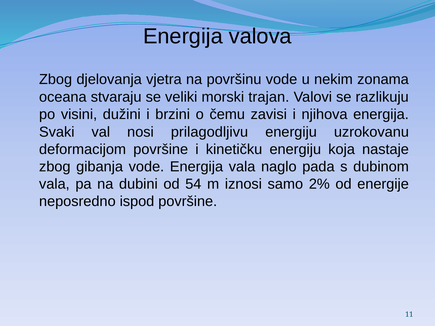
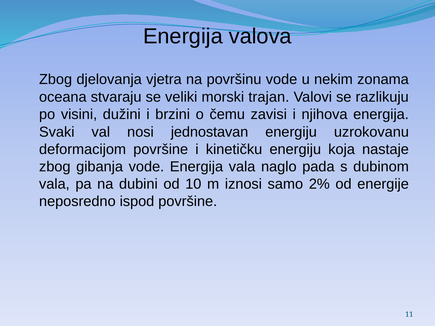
prilagodljivu: prilagodljivu -> jednostavan (210, 132)
54: 54 -> 10 (193, 184)
